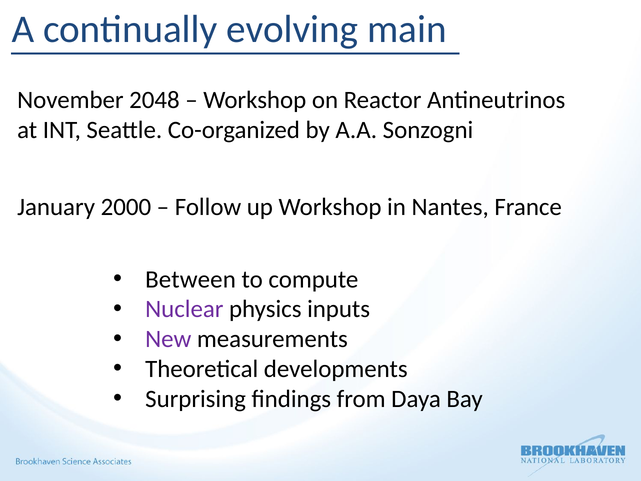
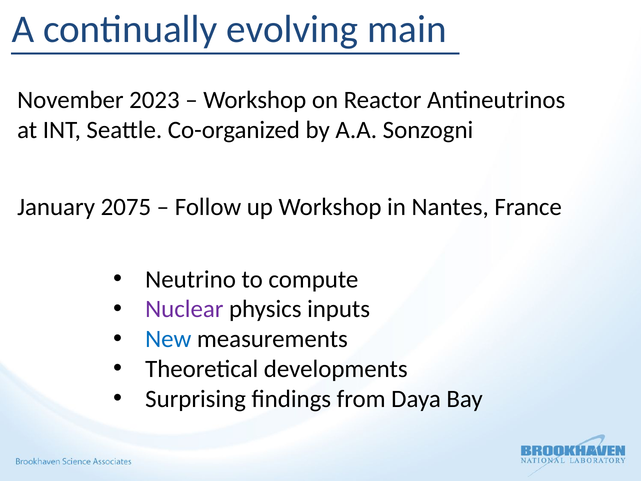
2048: 2048 -> 2023 (154, 100)
2000: 2000 -> 2075 (126, 207)
Between: Between -> Neutrino (191, 279)
New colour: purple -> blue (168, 339)
